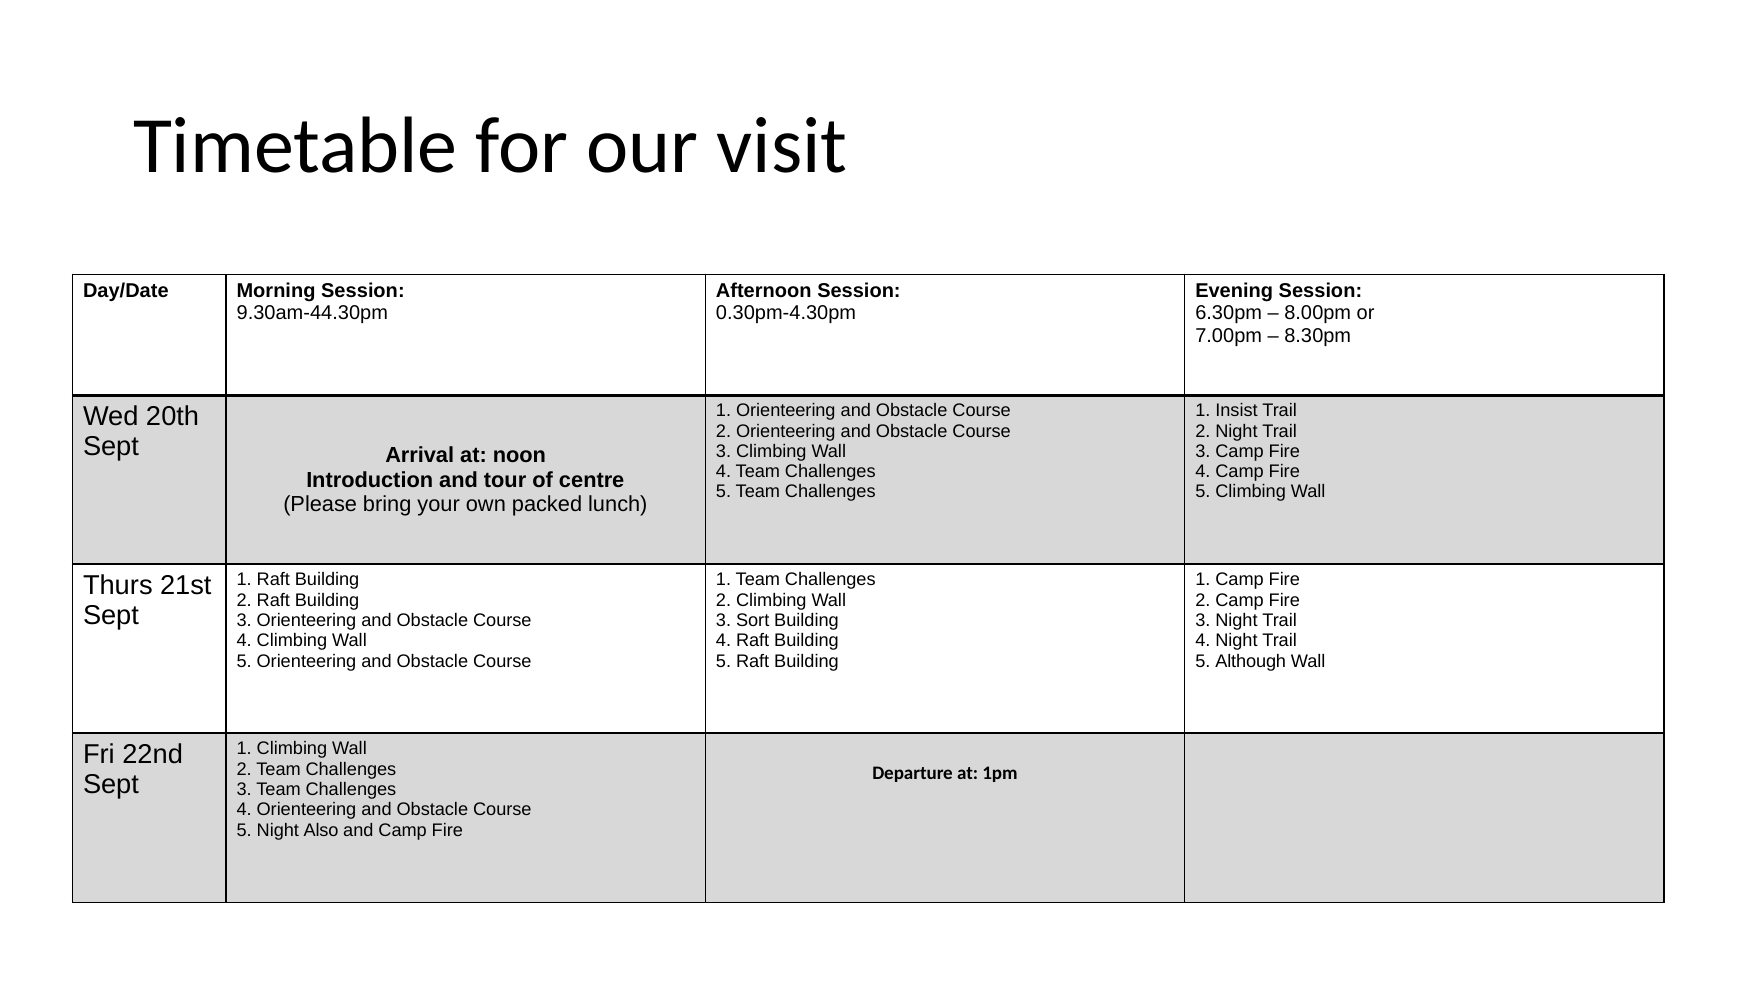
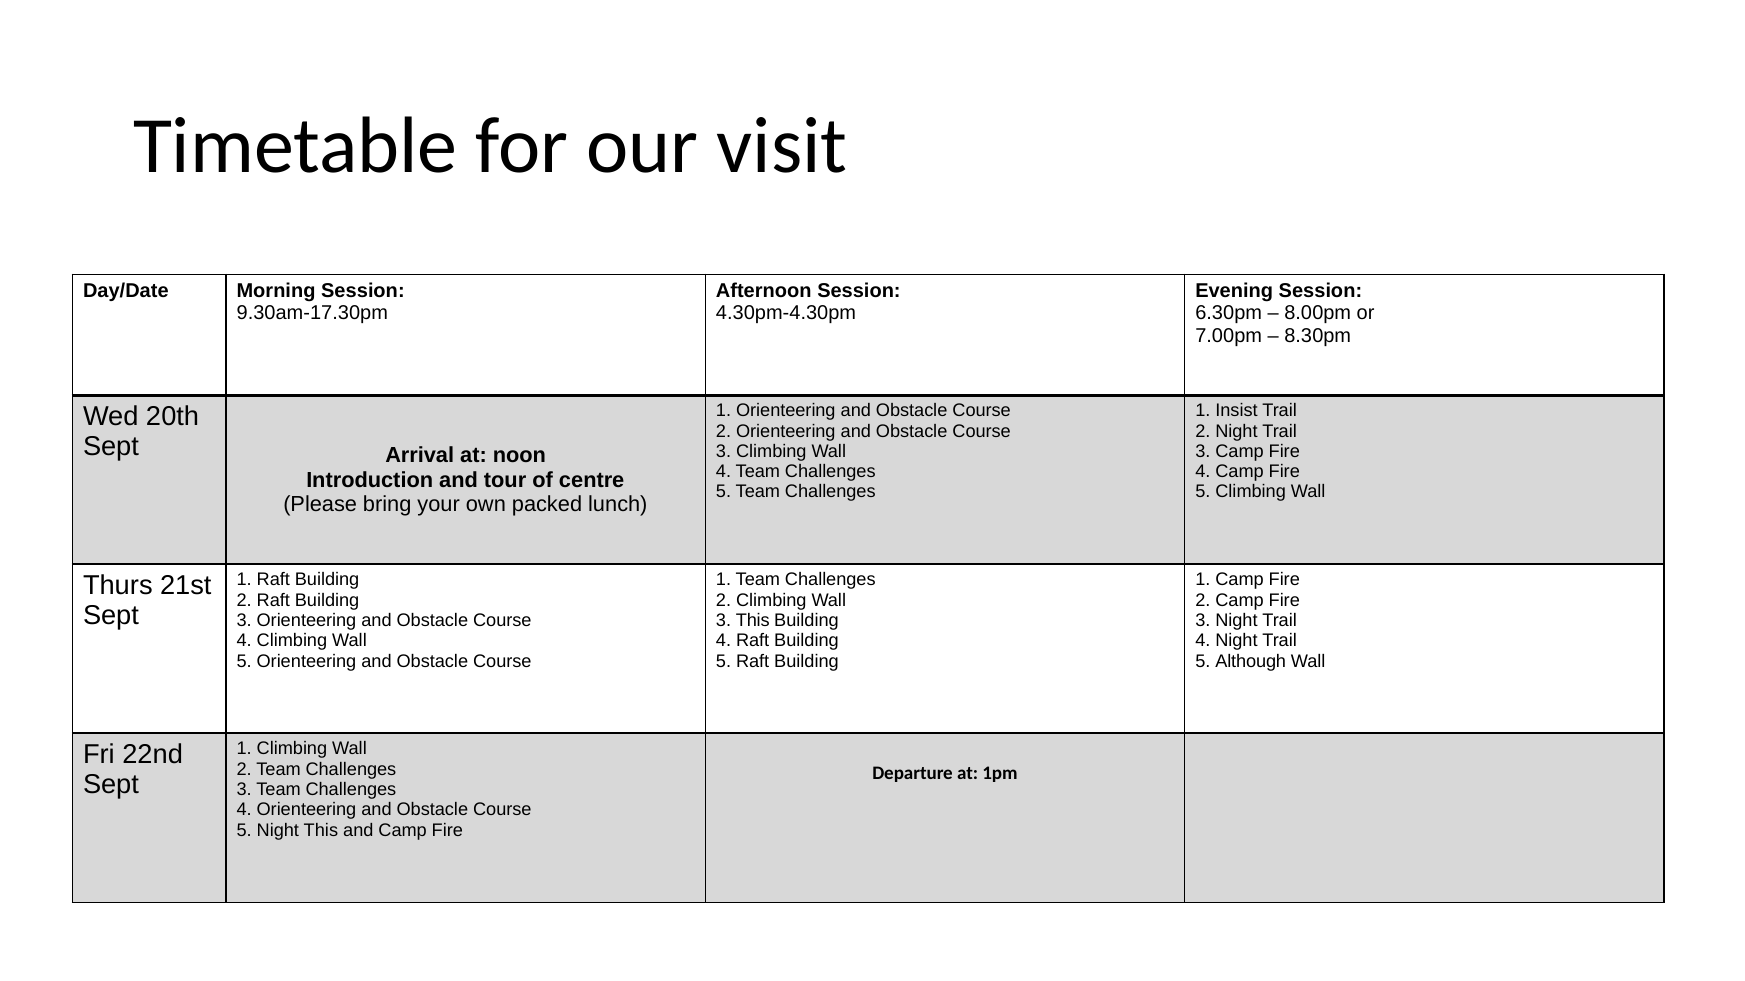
9.30am-44.30pm: 9.30am-44.30pm -> 9.30am-17.30pm (312, 314)
0.30pm-4.30pm: 0.30pm-4.30pm -> 4.30pm-4.30pm (786, 314)
3 Sort: Sort -> This (753, 621)
Night Also: Also -> This (321, 831)
